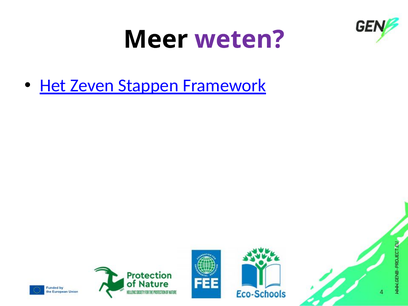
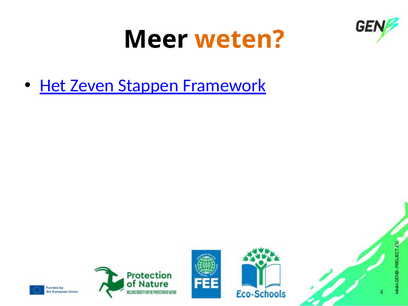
weten colour: purple -> orange (239, 39)
